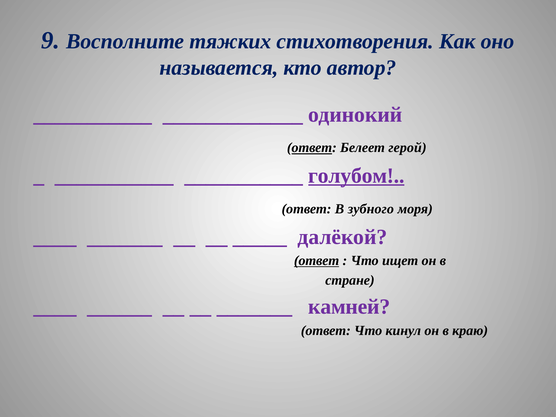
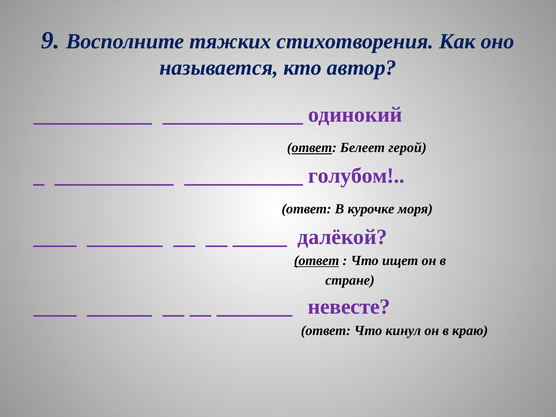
голубом underline: present -> none (356, 176)
зубного: зубного -> курочке (371, 209)
камней: камней -> невесте (349, 307)
